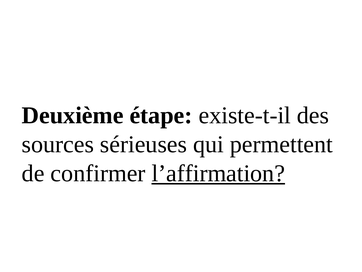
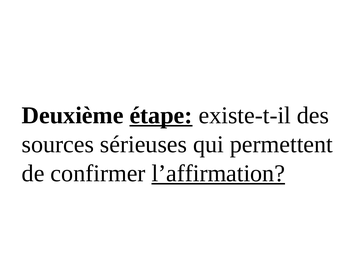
étape underline: none -> present (161, 115)
